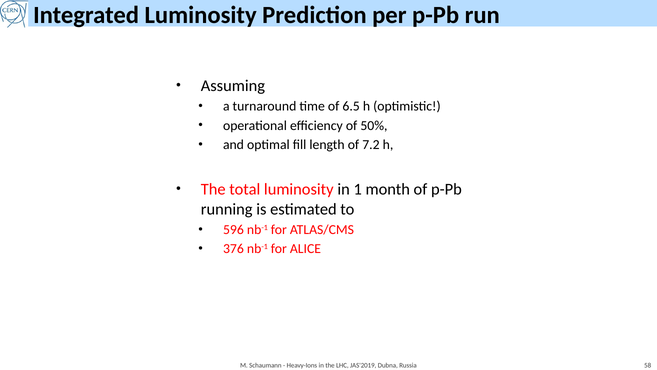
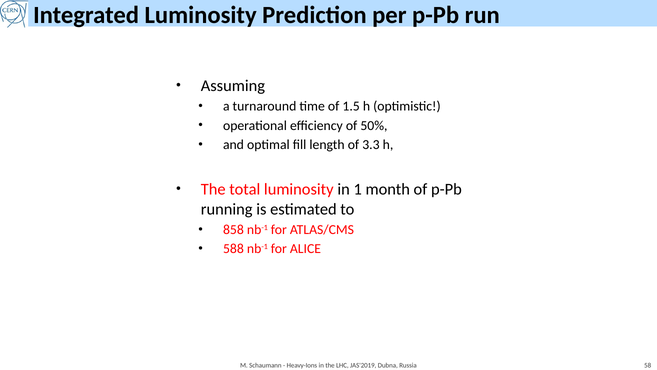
6.5: 6.5 -> 1.5 (351, 106)
7.2: 7.2 -> 3.3 (371, 145)
596: 596 -> 858 (233, 229)
376: 376 -> 588 (233, 249)
